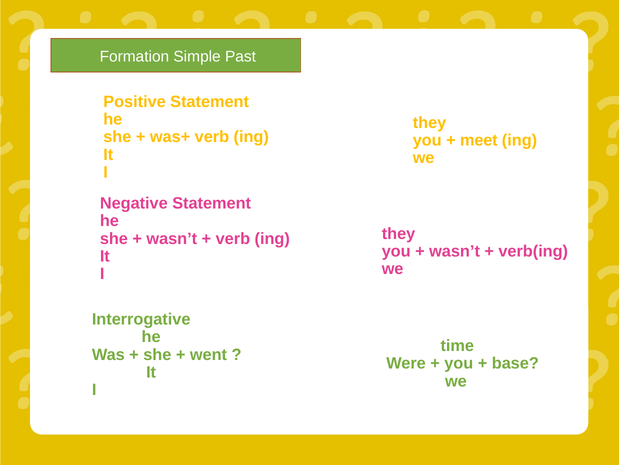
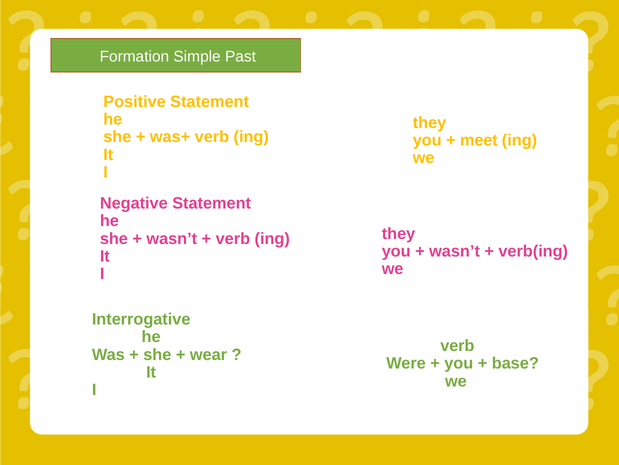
time: time -> verb (457, 345)
went: went -> wear (208, 354)
